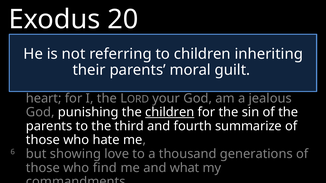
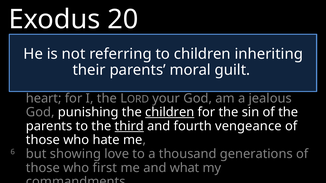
third underline: none -> present (129, 126)
summarize: summarize -> vengeance (248, 126)
find: find -> first (105, 168)
